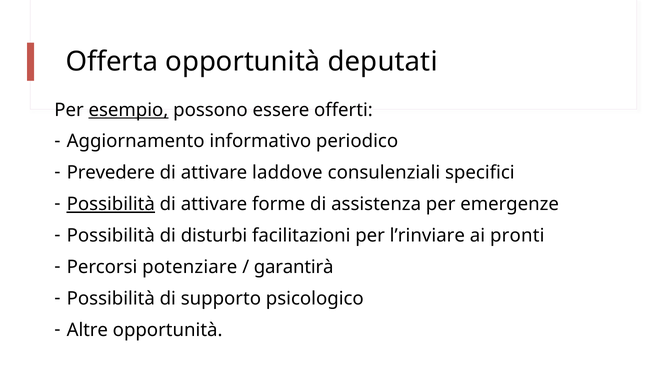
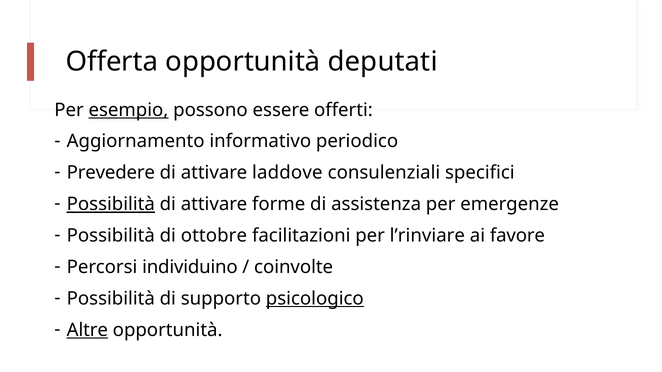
disturbi: disturbi -> ottobre (214, 236)
pronti: pronti -> favore (517, 236)
potenziare: potenziare -> individuino (190, 267)
garantirà: garantirà -> coinvolte (294, 267)
psicologico underline: none -> present (315, 299)
Altre underline: none -> present (87, 330)
